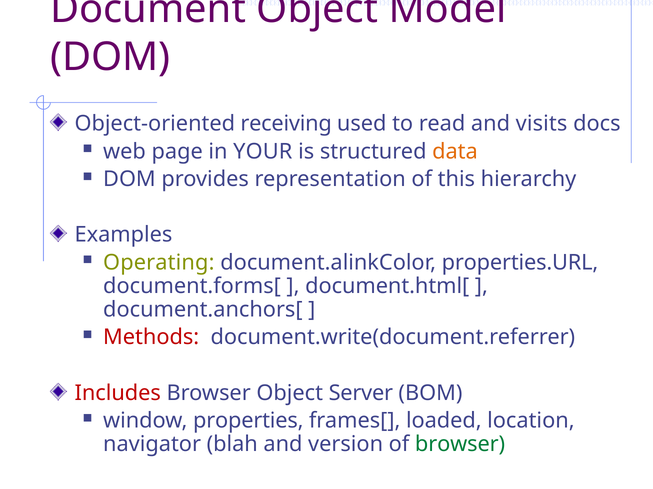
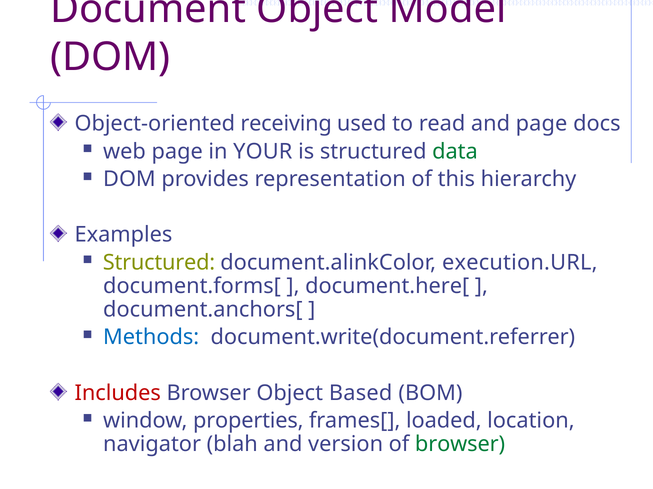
and visits: visits -> page (542, 124)
data colour: orange -> green (455, 152)
Operating: Operating -> Structured (159, 263)
properties.URL: properties.URL -> execution.URL (520, 263)
document.html[: document.html[ -> document.here[ (387, 286)
Methods colour: red -> blue (151, 338)
Server: Server -> Based (361, 393)
